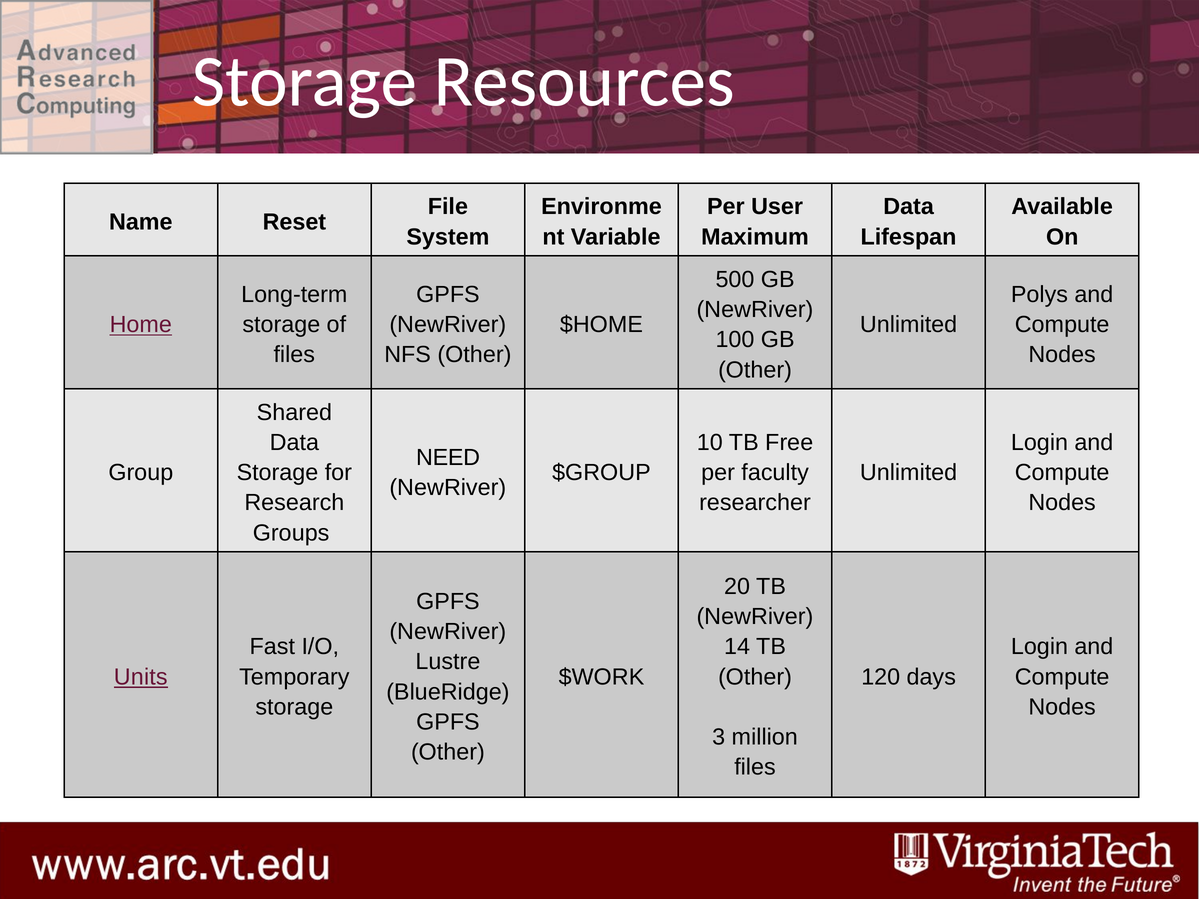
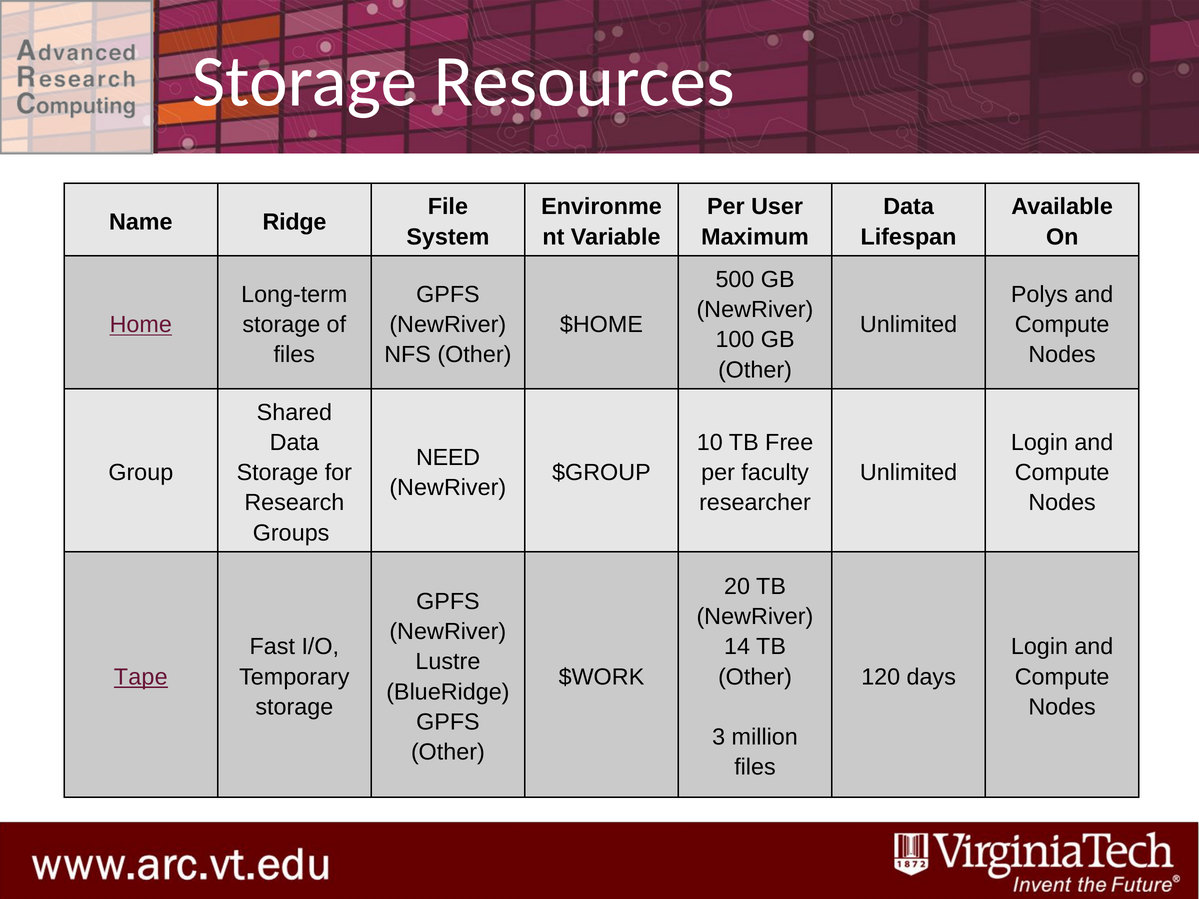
Reset: Reset -> Ridge (294, 222)
Units: Units -> Tape (141, 677)
